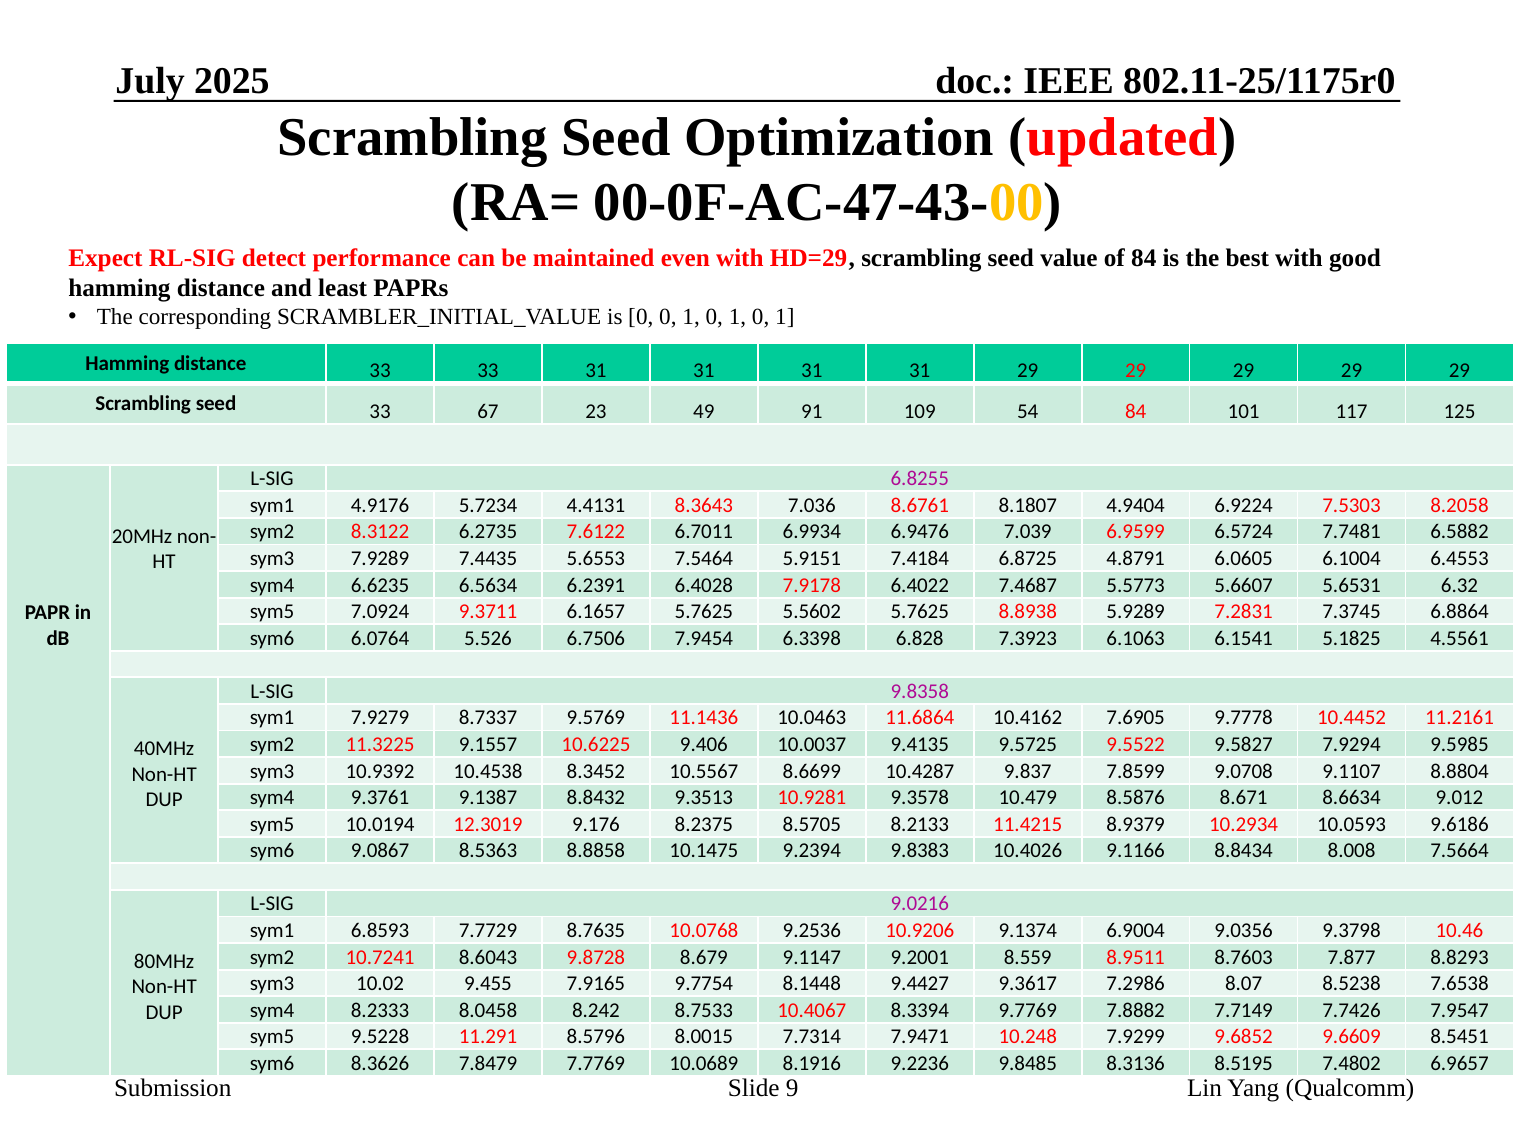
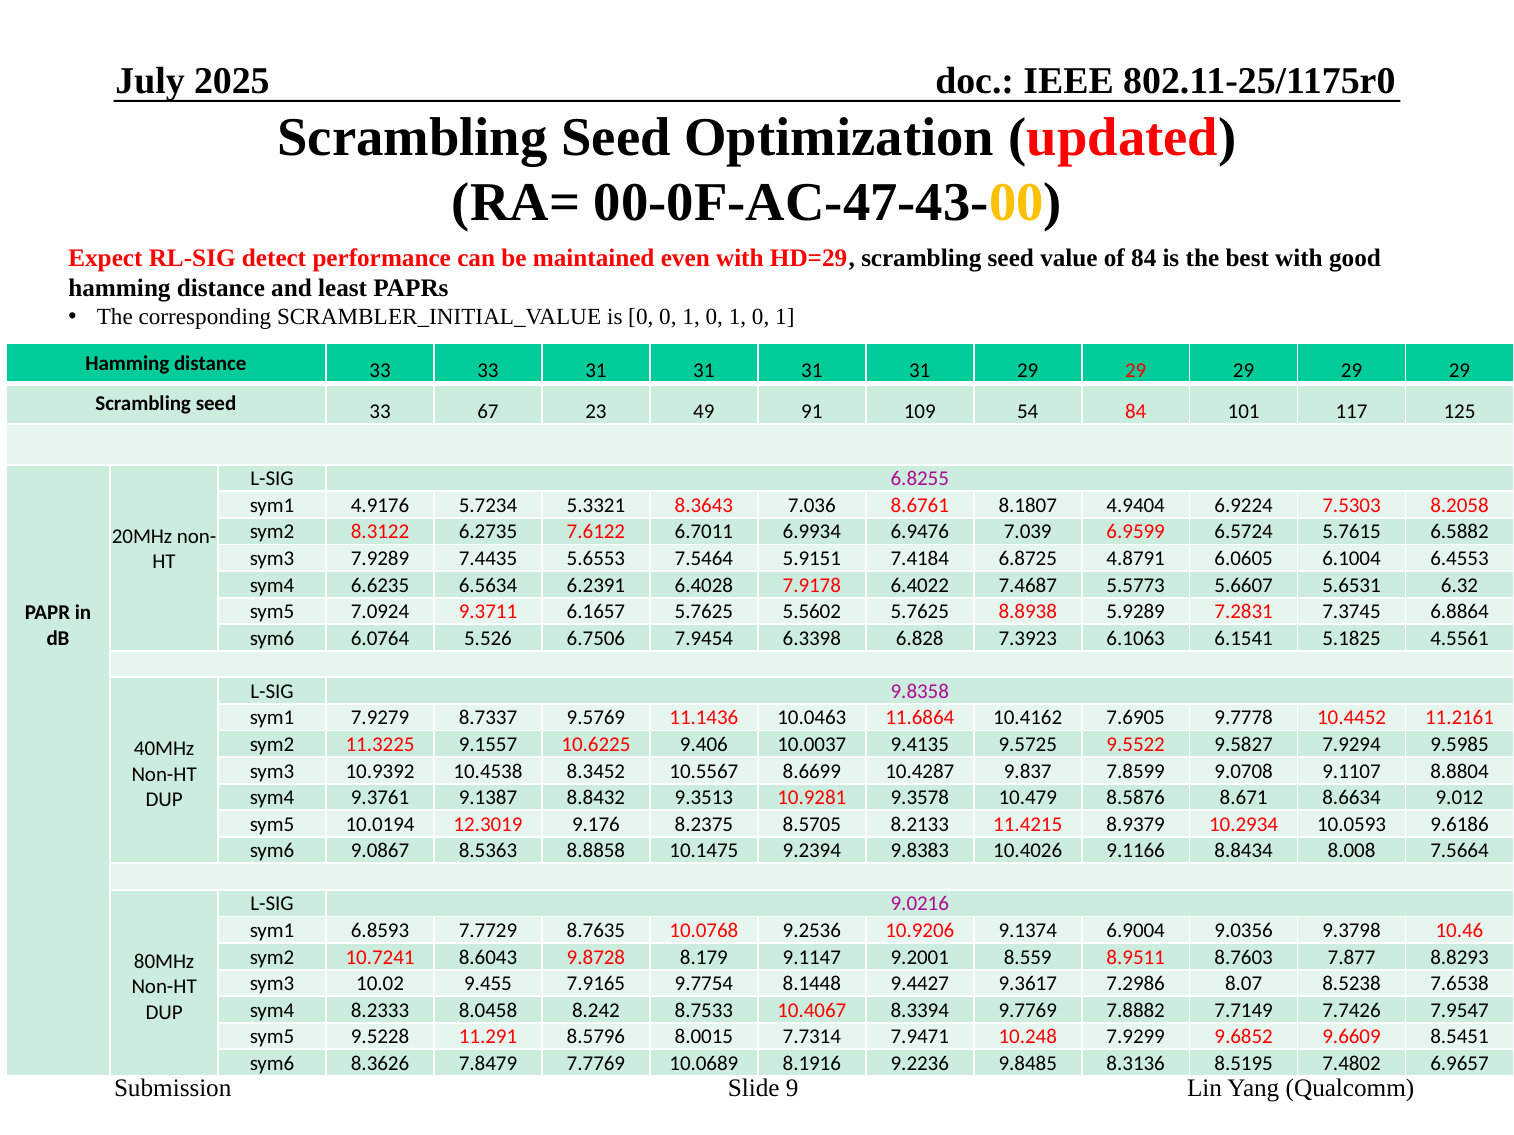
4.4131: 4.4131 -> 5.3321 (596, 506)
7.7481: 7.7481 -> 5.7615 (1352, 532)
8.679: 8.679 -> 8.179 (704, 958)
